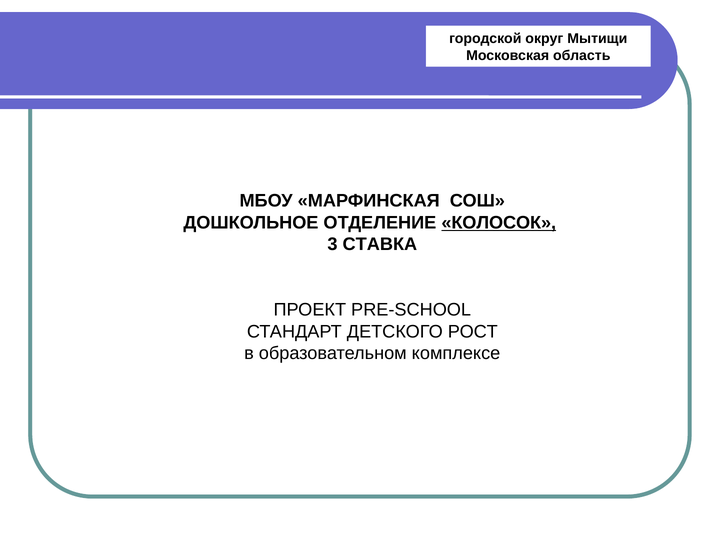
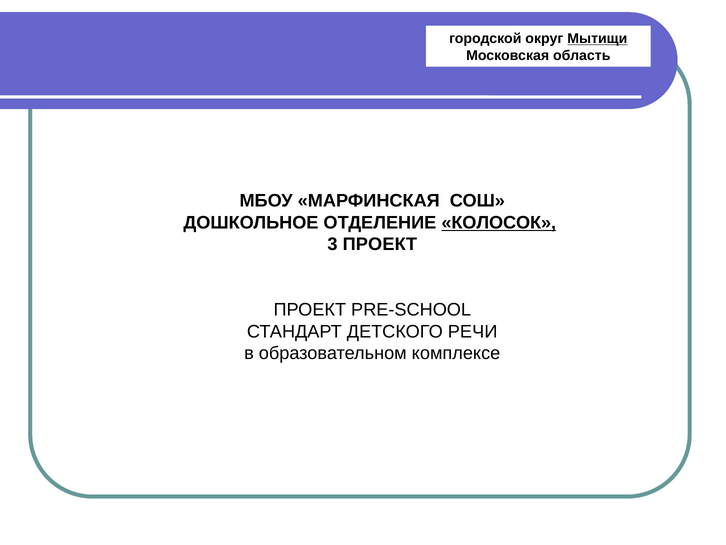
Мытищи underline: none -> present (597, 39)
3 СТАВКА: СТАВКА -> ПРОЕКТ (380, 244)
РОСТ: РОСТ -> РЕЧИ (473, 331)
